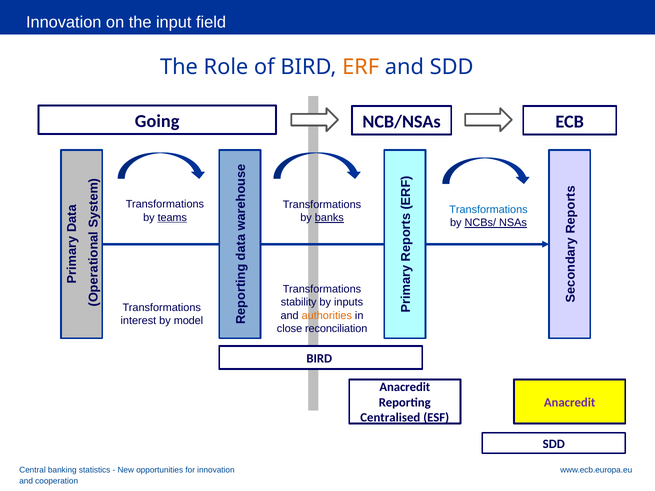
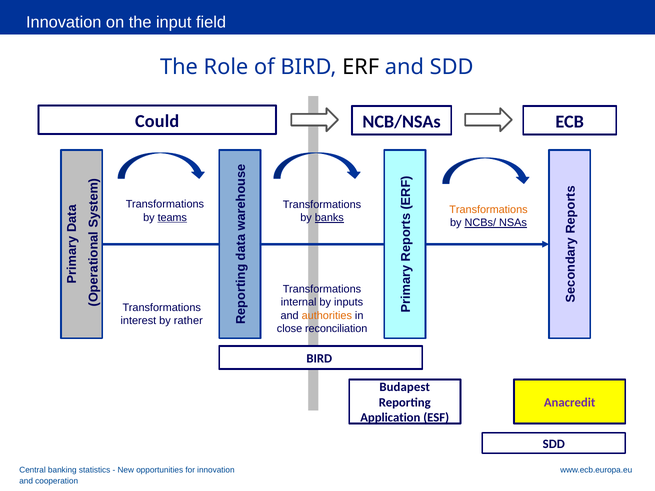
ERF colour: orange -> black (361, 67)
Going: Going -> Could (157, 121)
Transformations colour: blue -> orange (488, 210)
stability: stability -> internal (299, 303)
model: model -> rather (188, 321)
Anacredit: Anacredit -> Budapest (405, 387)
Centralised: Centralised -> Application (390, 418)
